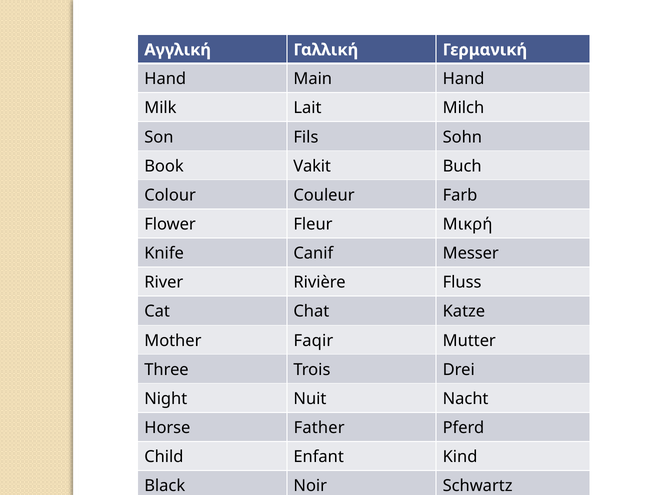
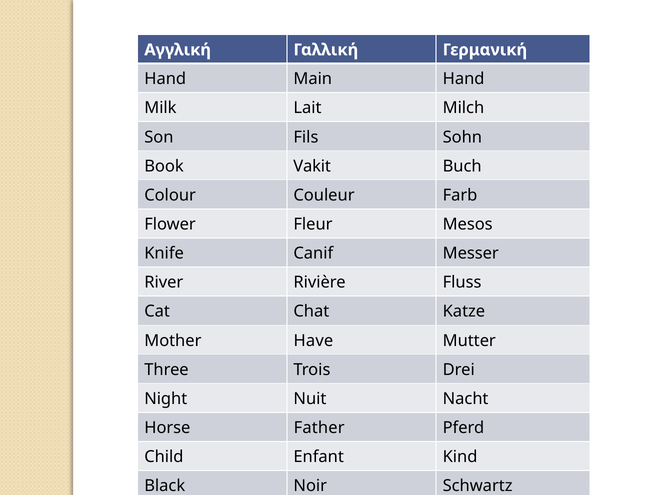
Μικρή: Μικρή -> Mesos (468, 224)
Faqir: Faqir -> Have (313, 341)
